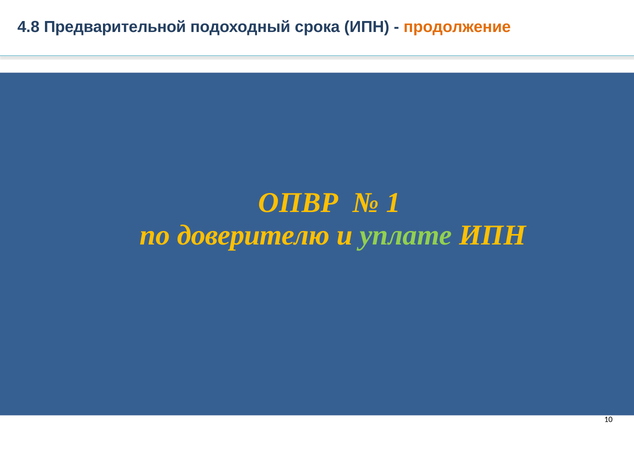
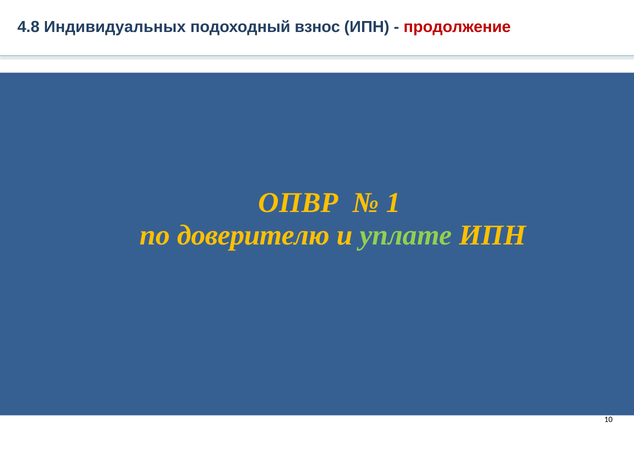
Предварительной: Предварительной -> Индивидуальных (115, 27)
срока: срока -> взнос (317, 27)
продолжение colour: orange -> red (457, 27)
